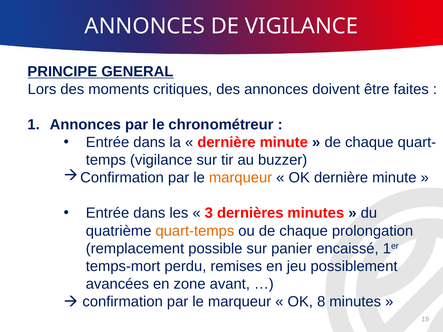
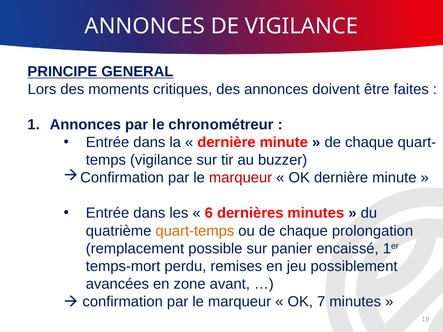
marqueur colour: orange -> red (241, 178)
3: 3 -> 6 (209, 213)
8: 8 -> 7 (321, 302)
